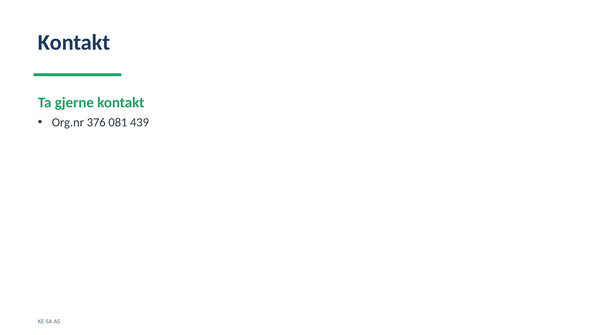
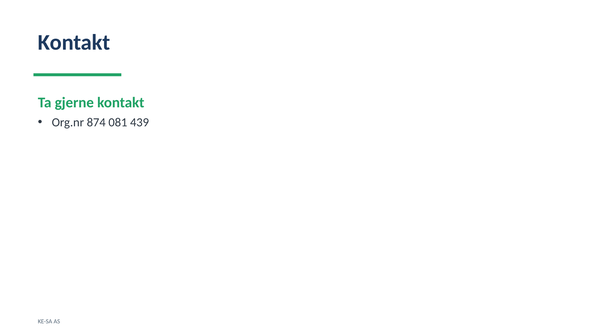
376: 376 -> 874 (96, 122)
